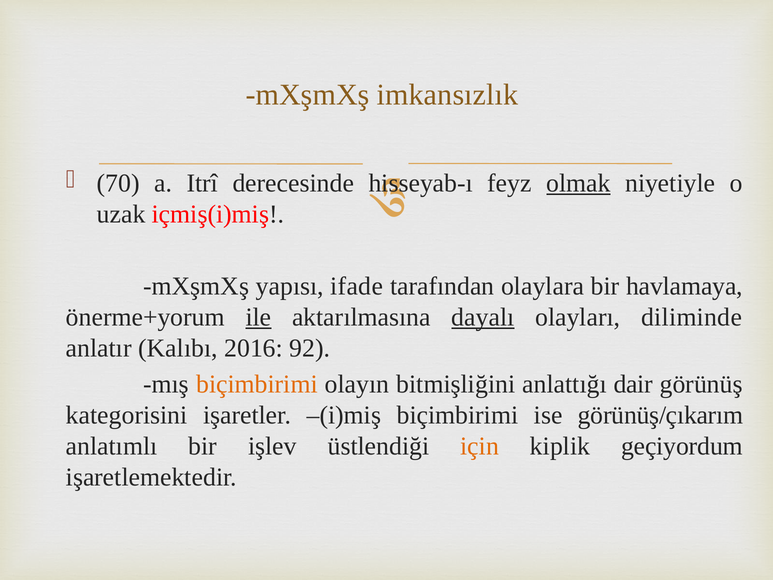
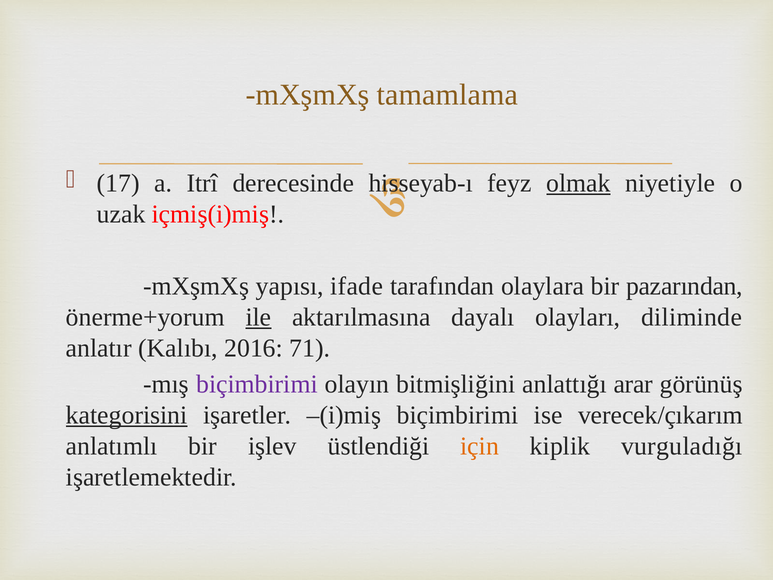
imkansızlık: imkansızlık -> tamamlama (447, 95)
70: 70 -> 17 (118, 183)
havlamaya: havlamaya -> pazarından (684, 286)
dayalı underline: present -> none (483, 317)
92: 92 -> 71 (310, 348)
biçimbirimi colour: orange -> purple (257, 384)
dair: dair -> arar (633, 384)
kategorisini underline: none -> present (127, 415)
görünüş/çıkarım: görünüş/çıkarım -> verecek/çıkarım (660, 415)
geçiyordum: geçiyordum -> vurguladığı (682, 446)
